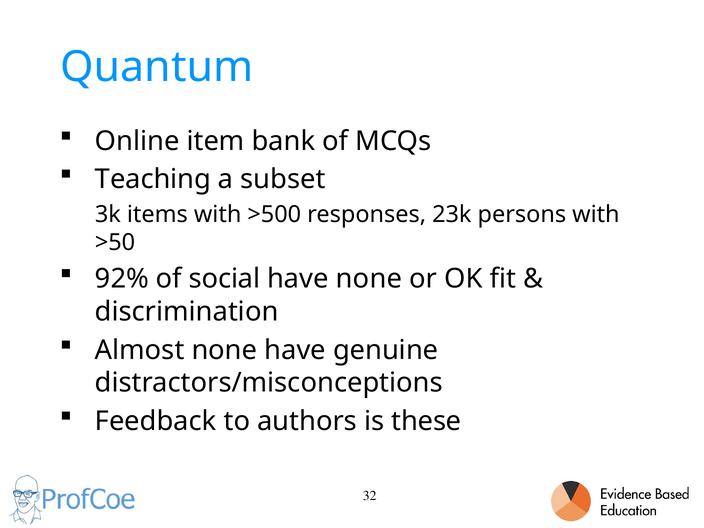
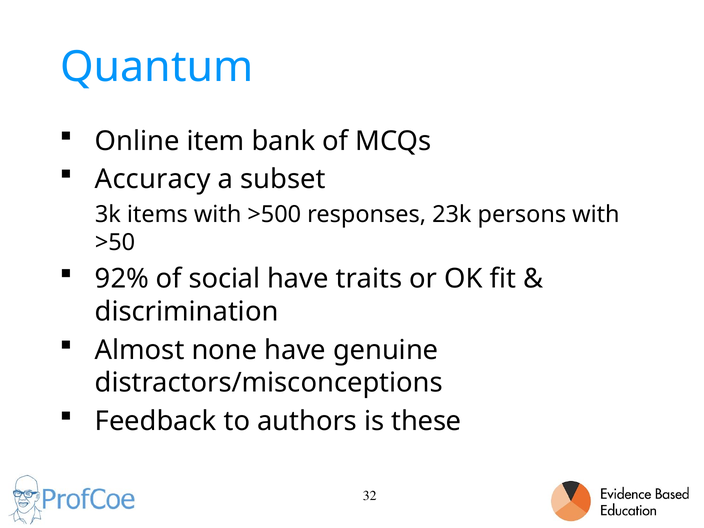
Teaching: Teaching -> Accuracy (153, 179)
have none: none -> traits (369, 279)
